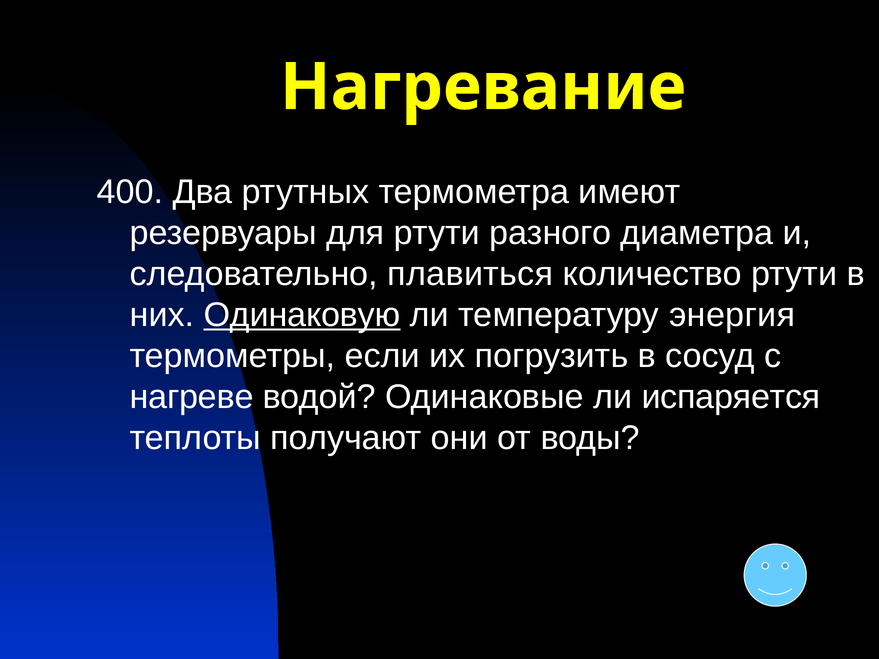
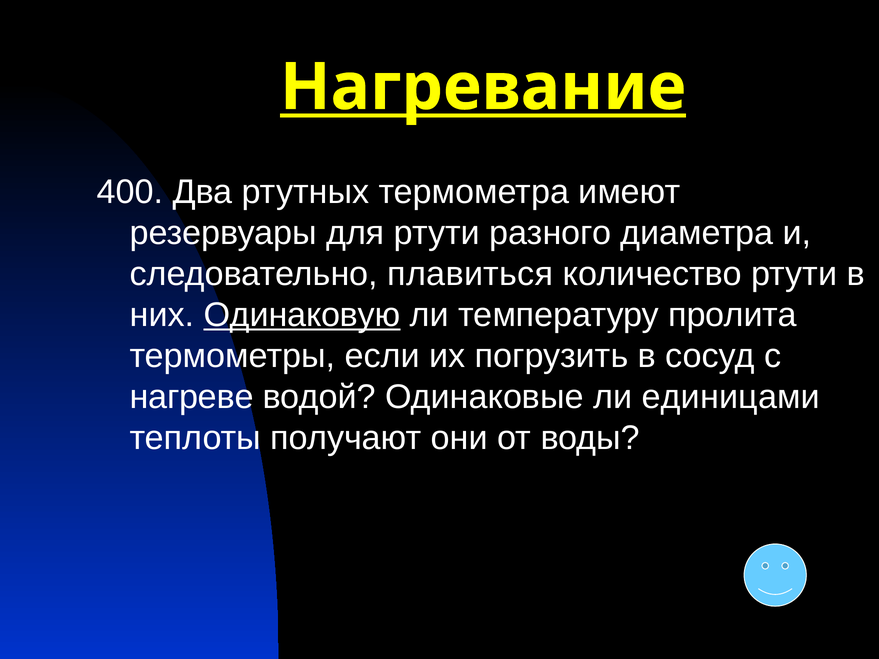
Нагревание underline: none -> present (483, 87)
энергия: энергия -> пролита (733, 315)
испаряется: испаряется -> единицами (731, 397)
